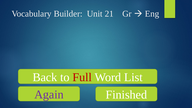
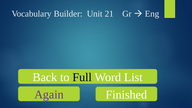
Full colour: red -> black (82, 77)
